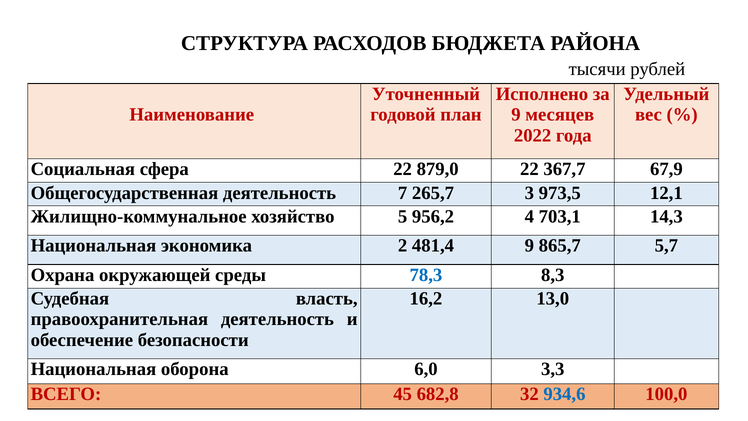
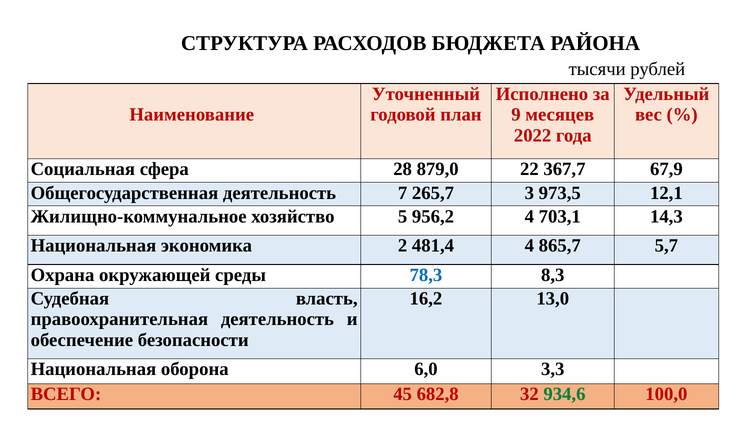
сфера 22: 22 -> 28 (403, 169)
481,4 9: 9 -> 4 (529, 246)
934,6 colour: blue -> green (564, 394)
